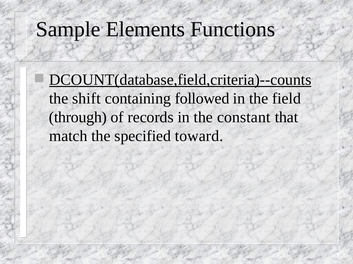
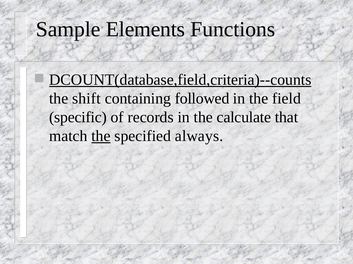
through: through -> specific (78, 118)
constant: constant -> calculate (244, 118)
the underline: none -> present (101, 136)
toward: toward -> always (199, 136)
